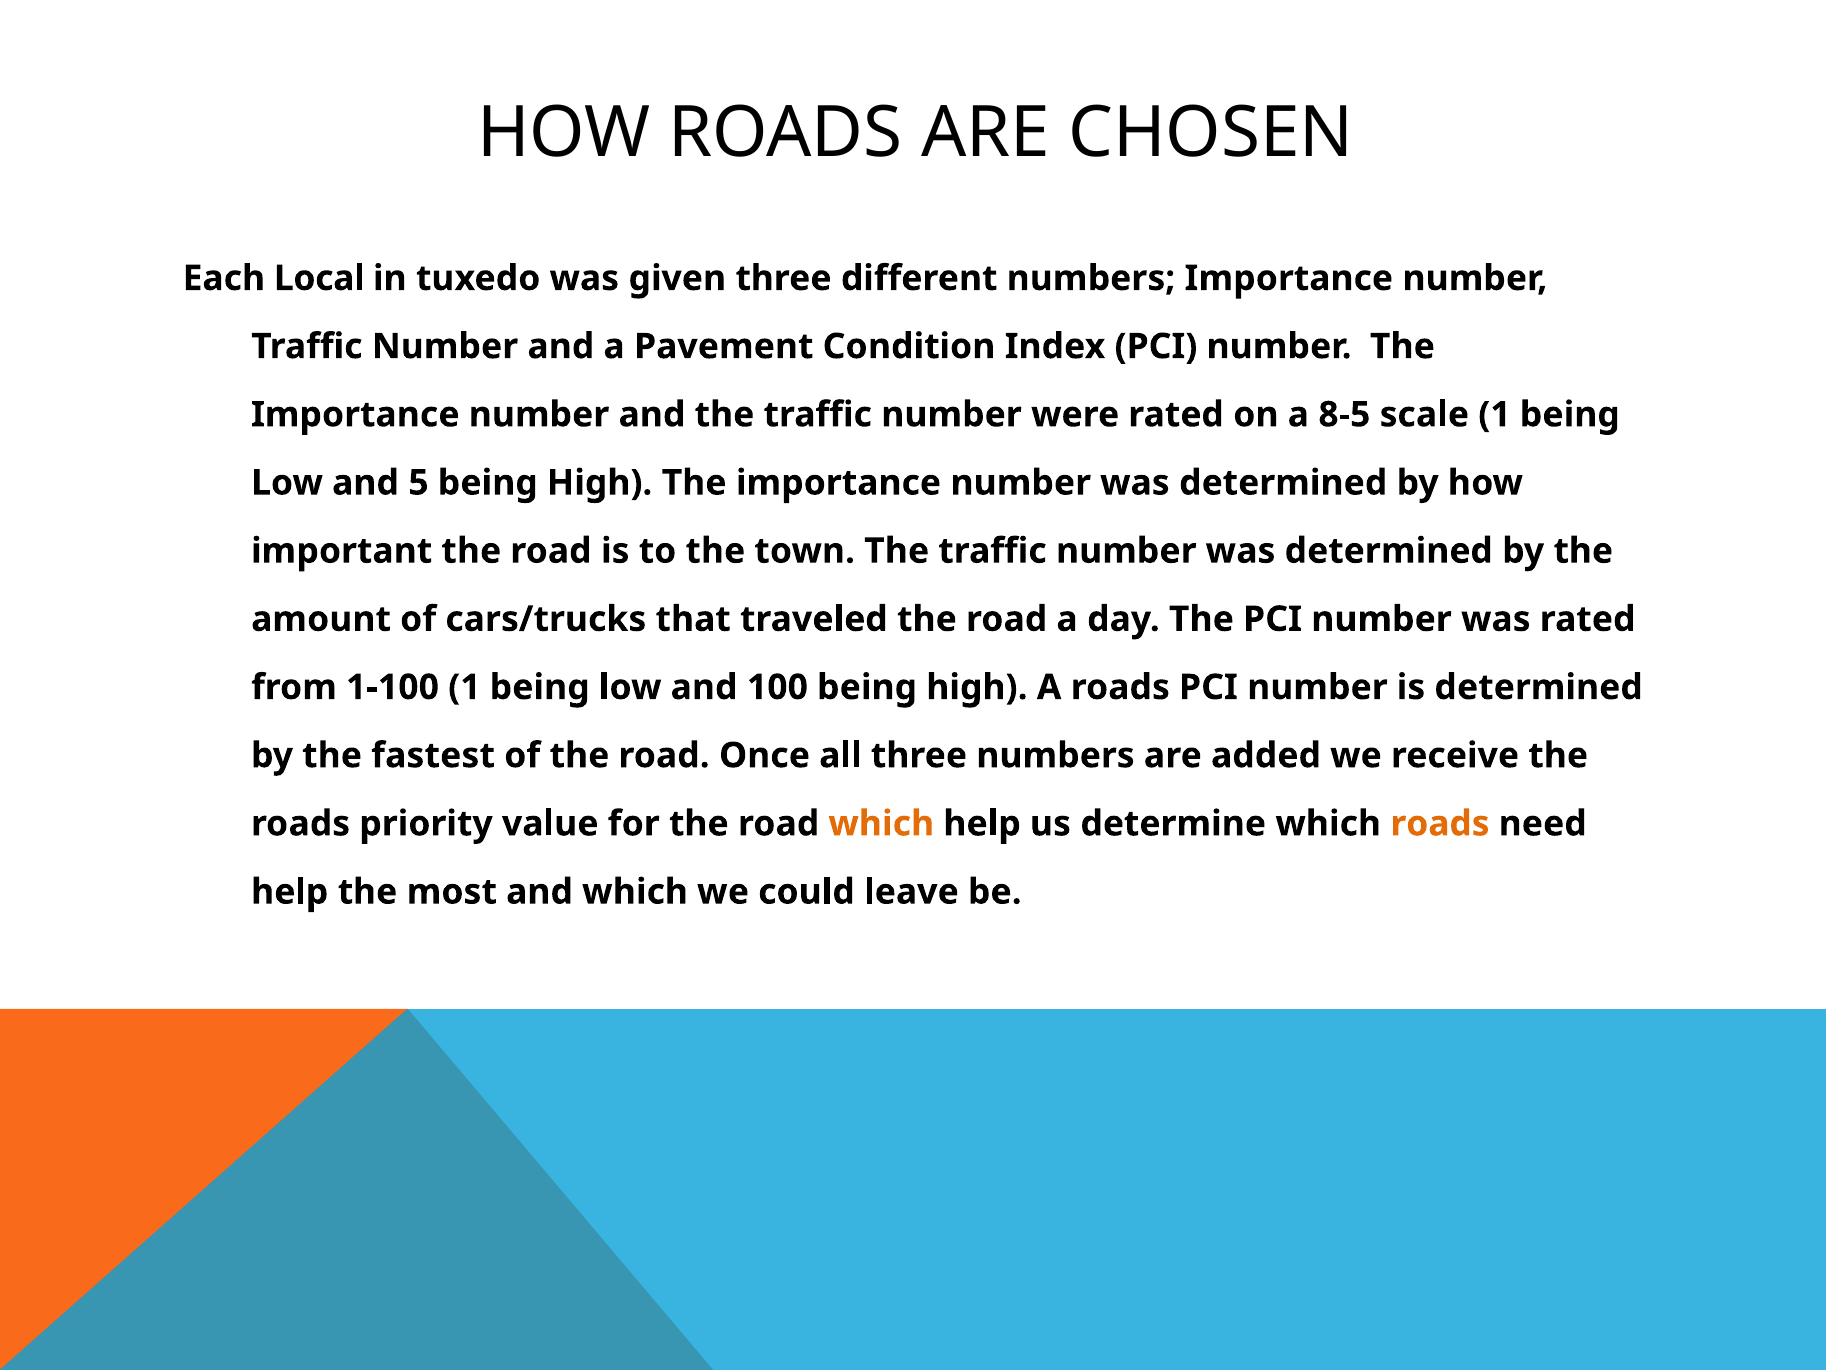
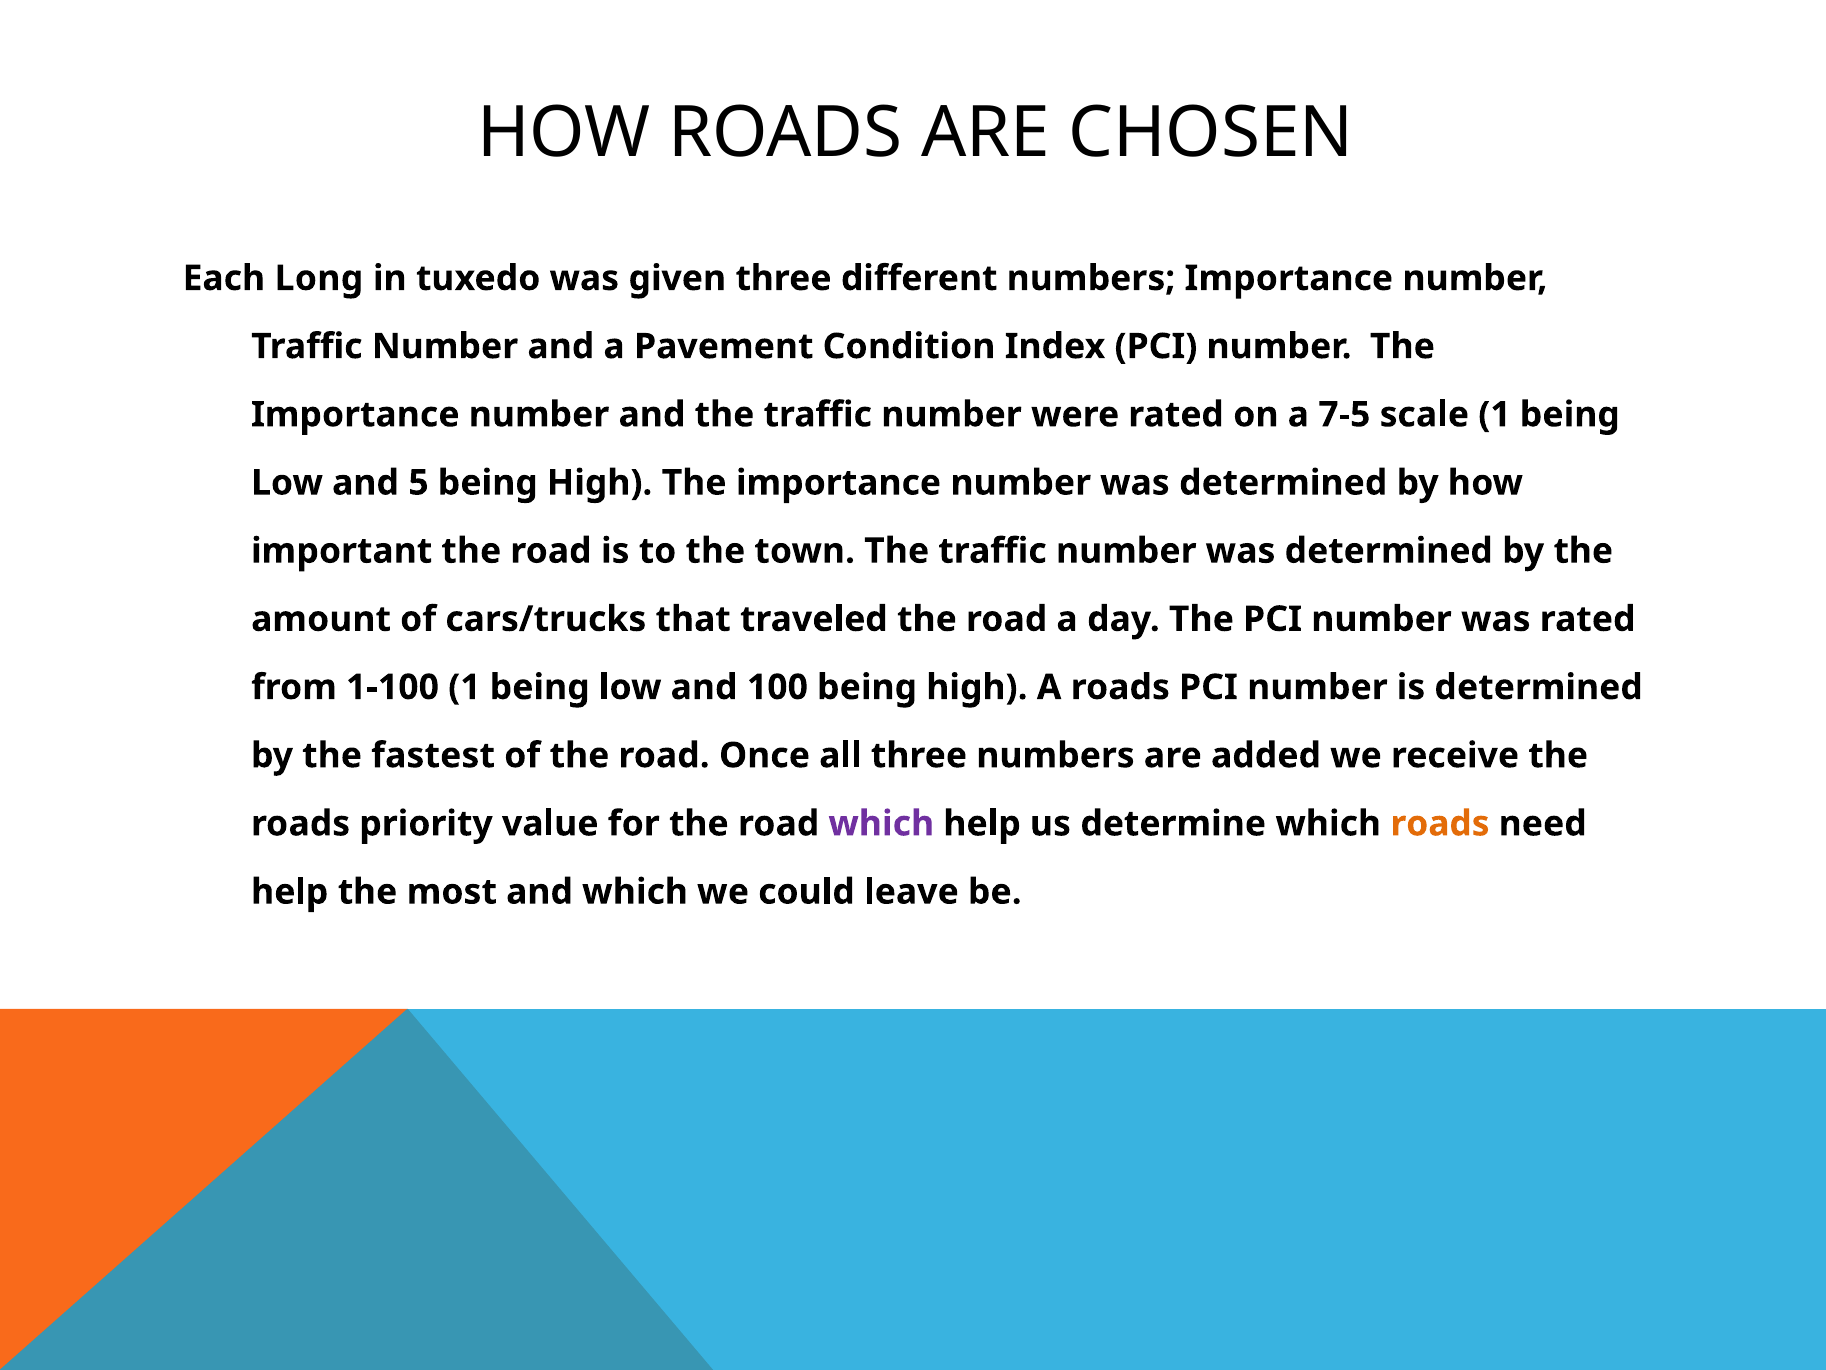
Local: Local -> Long (319, 278)
8-5: 8-5 -> 7-5 (1344, 415)
which colour: orange -> purple (881, 823)
